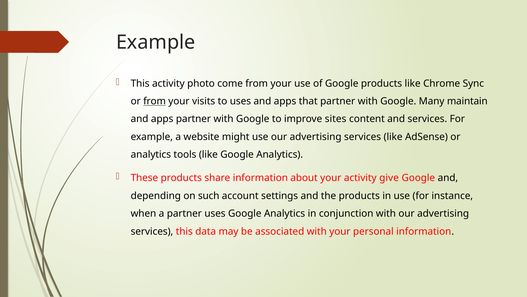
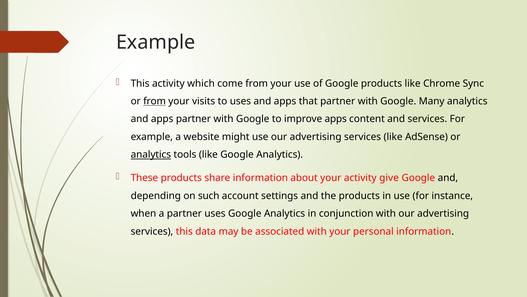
photo: photo -> which (201, 83)
Many maintain: maintain -> analytics (467, 101)
improve sites: sites -> apps (336, 119)
analytics underline: none -> present (151, 154)
